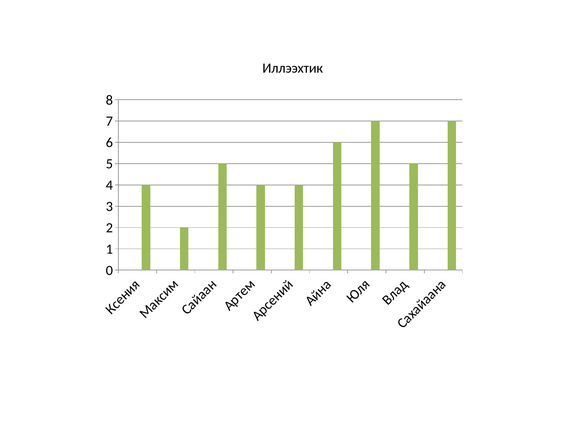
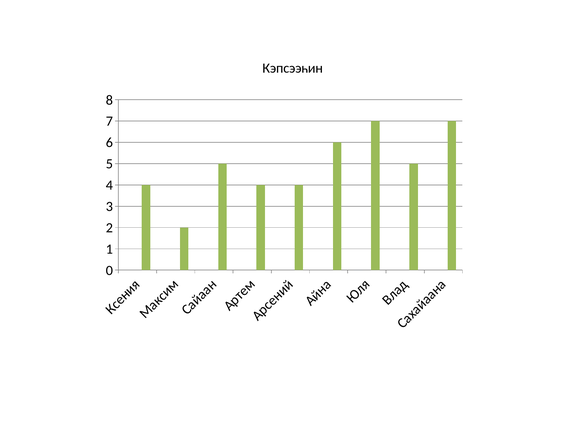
Иллээхтик: Иллээхтик -> Кэпсээһин (293, 68)
